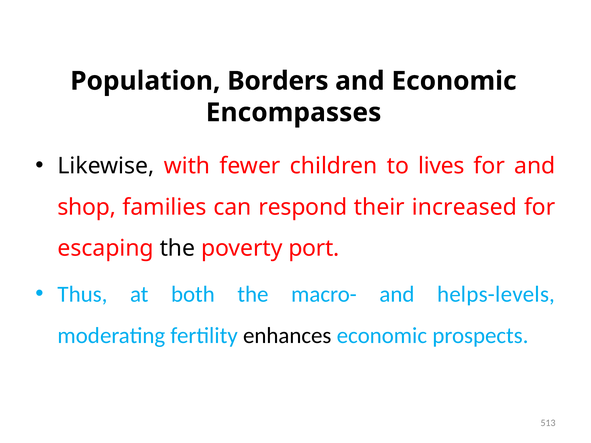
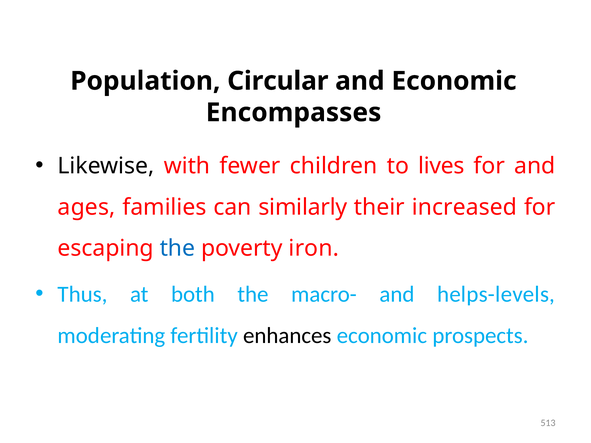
Borders: Borders -> Circular (278, 81)
shop: shop -> ages (86, 207)
respond: respond -> similarly (303, 207)
the colour: black -> blue (177, 249)
port: port -> iron (314, 249)
